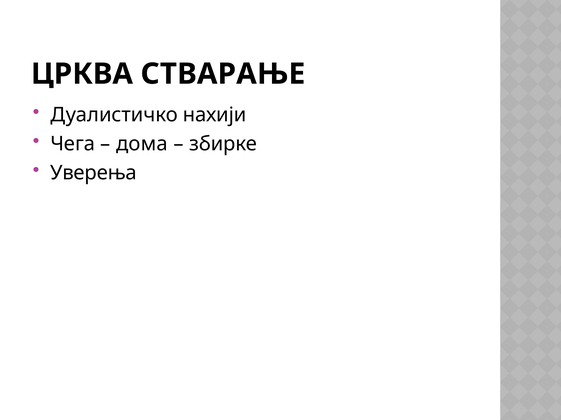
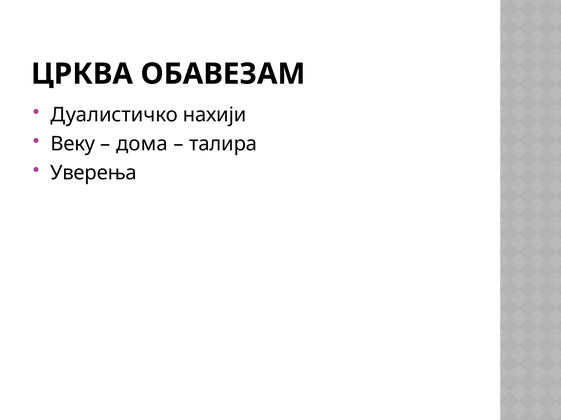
СТВАРАЊЕ: СТВАРАЊЕ -> ОБАВЕЗАМ (223, 74)
Чега: Чега -> Веку (73, 144)
збирке: збирке -> талира (223, 144)
